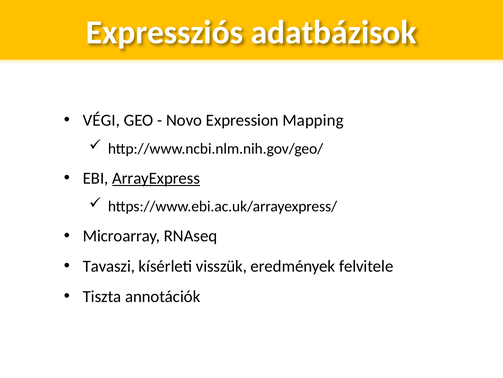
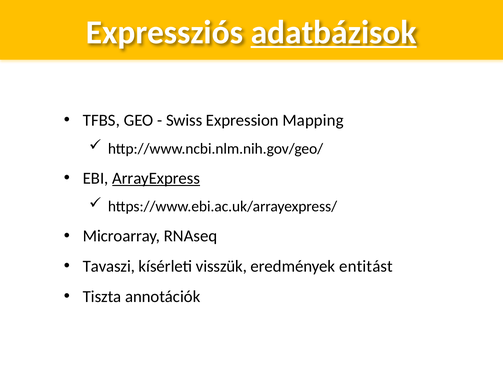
adatbázisok underline: none -> present (334, 32)
VÉGI: VÉGI -> TFBS (101, 120)
Novo: Novo -> Swiss (184, 120)
felvitele: felvitele -> entitást (366, 266)
